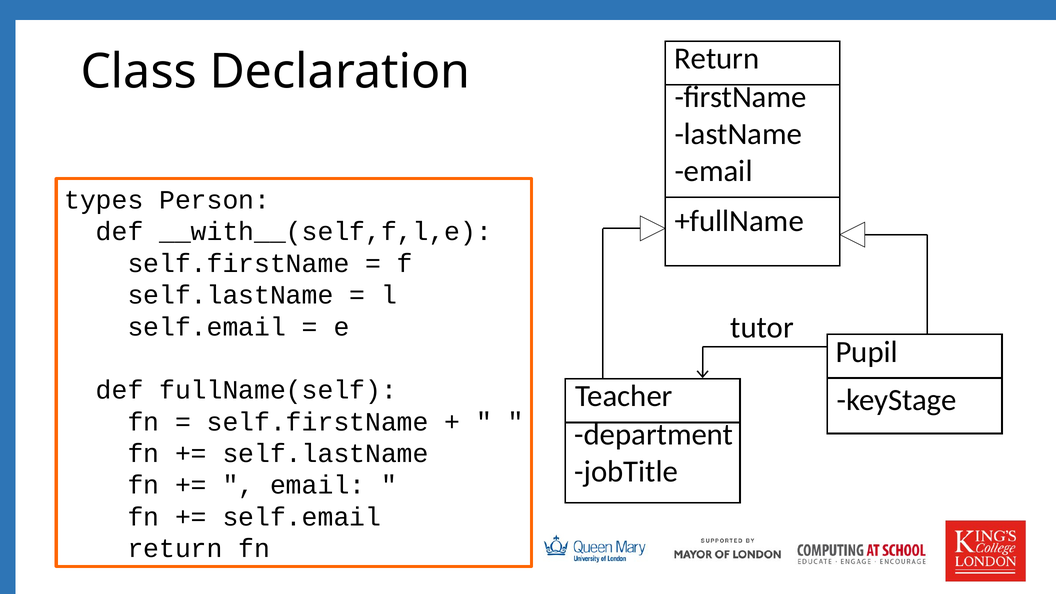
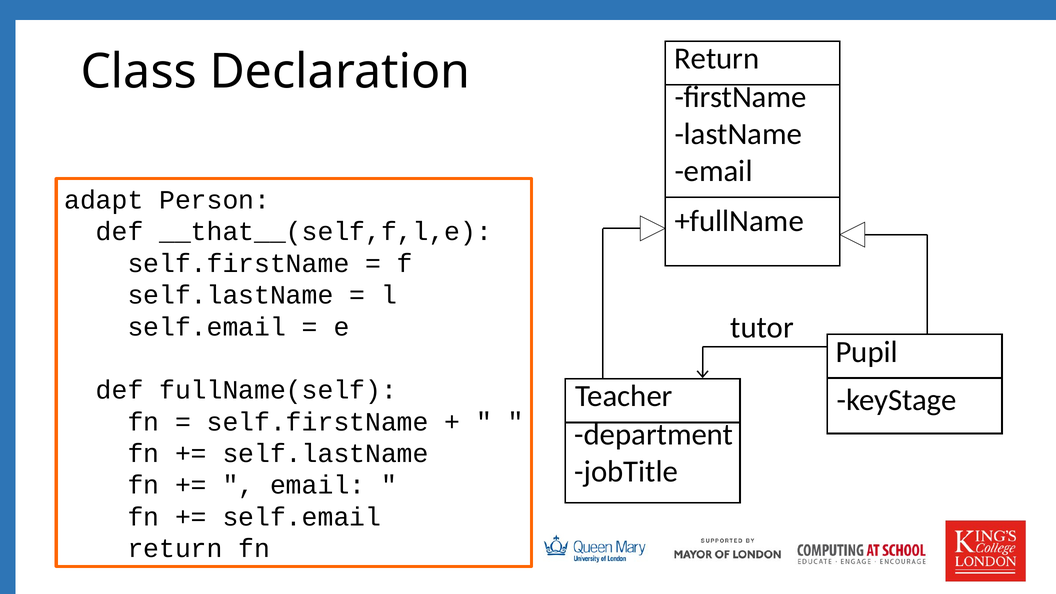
types: types -> adapt (104, 200)
__with__(self,f,l,e: __with__(self,f,l,e -> __that__(self,f,l,e (326, 232)
